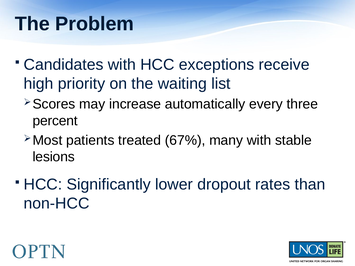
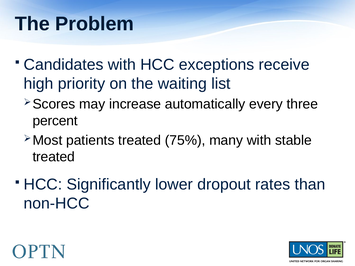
67%: 67% -> 75% (185, 140)
lesions: lesions -> treated (54, 157)
